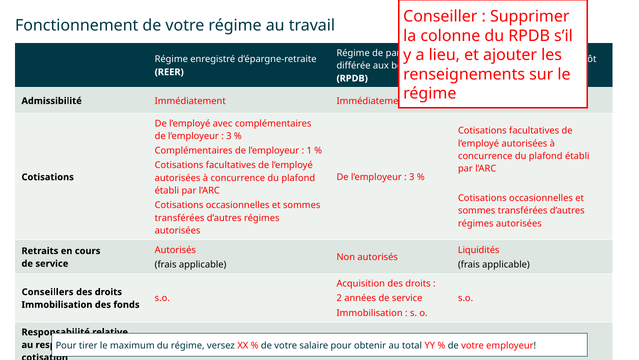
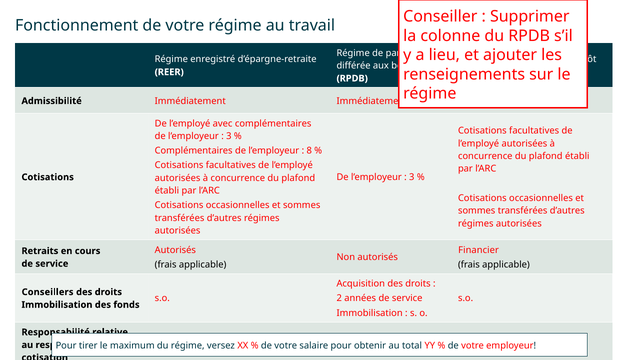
1: 1 -> 8 (309, 151)
Liquidités: Liquidités -> Financier (479, 250)
